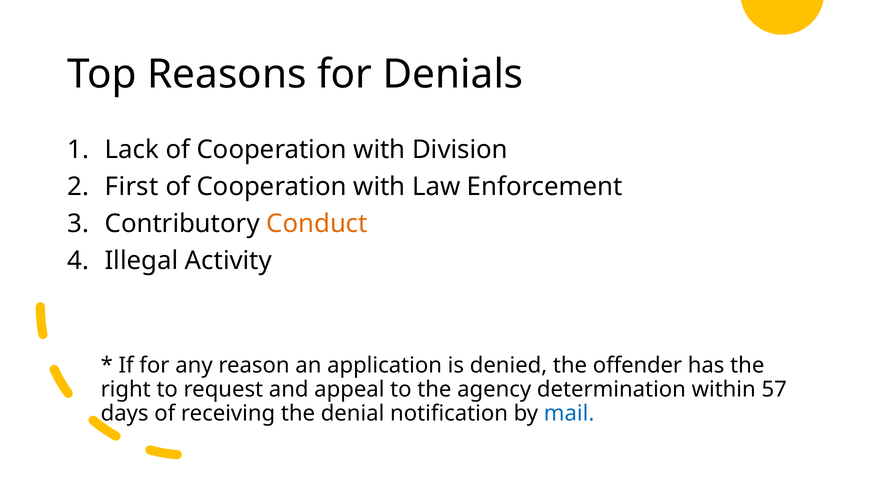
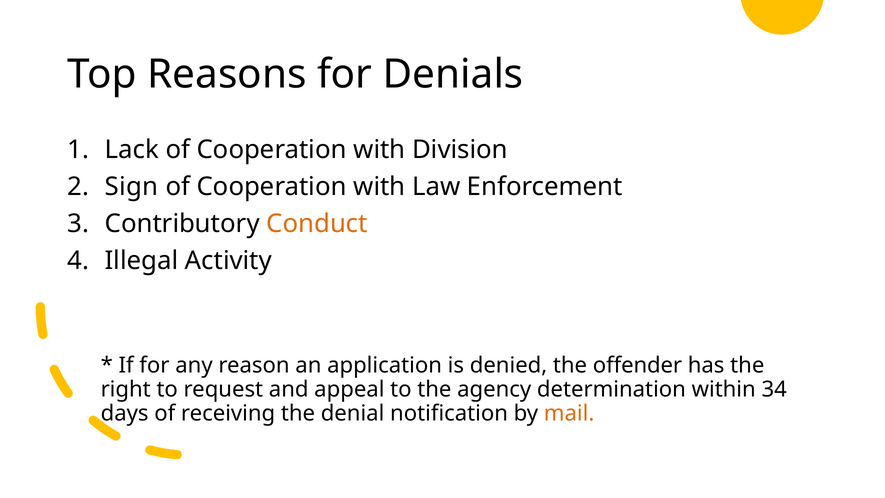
First: First -> Sign (132, 187)
57: 57 -> 34 (774, 389)
mail colour: blue -> orange (569, 413)
